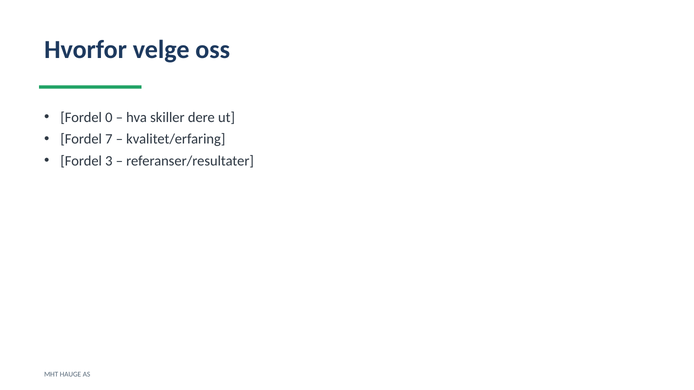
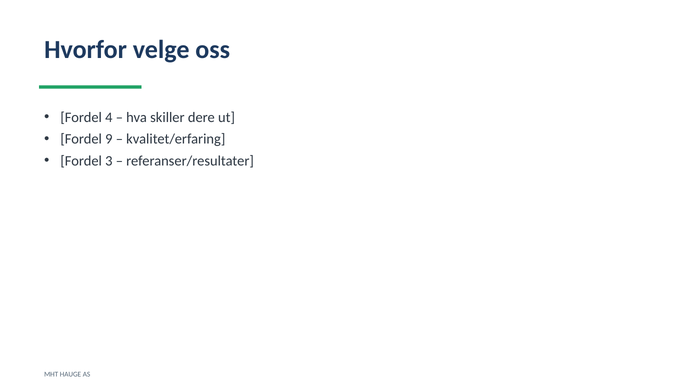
0: 0 -> 4 (109, 118)
7: 7 -> 9 (109, 139)
